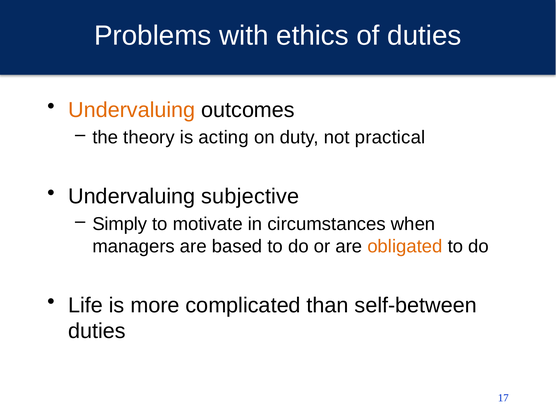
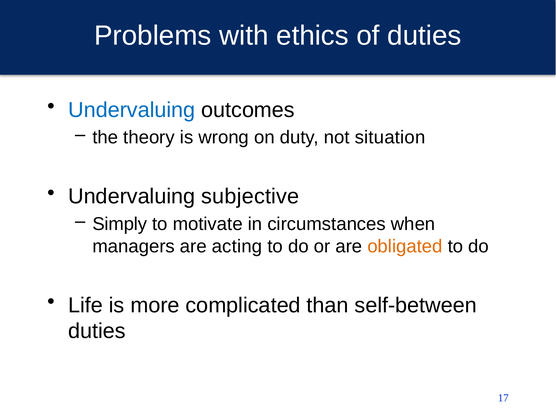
Undervaluing colour: orange -> blue (132, 110)
acting: acting -> wrong (224, 138)
practical: practical -> situation (390, 138)
based: based -> acting (237, 246)
